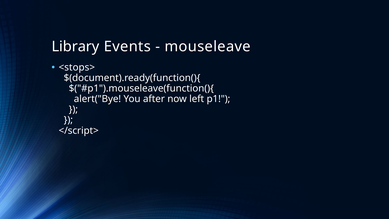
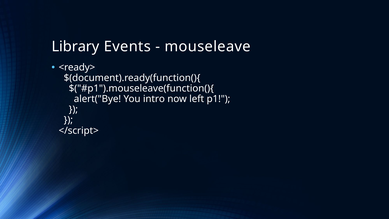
<stops>: <stops> -> <ready> (77, 67)
after: after -> intro (154, 99)
